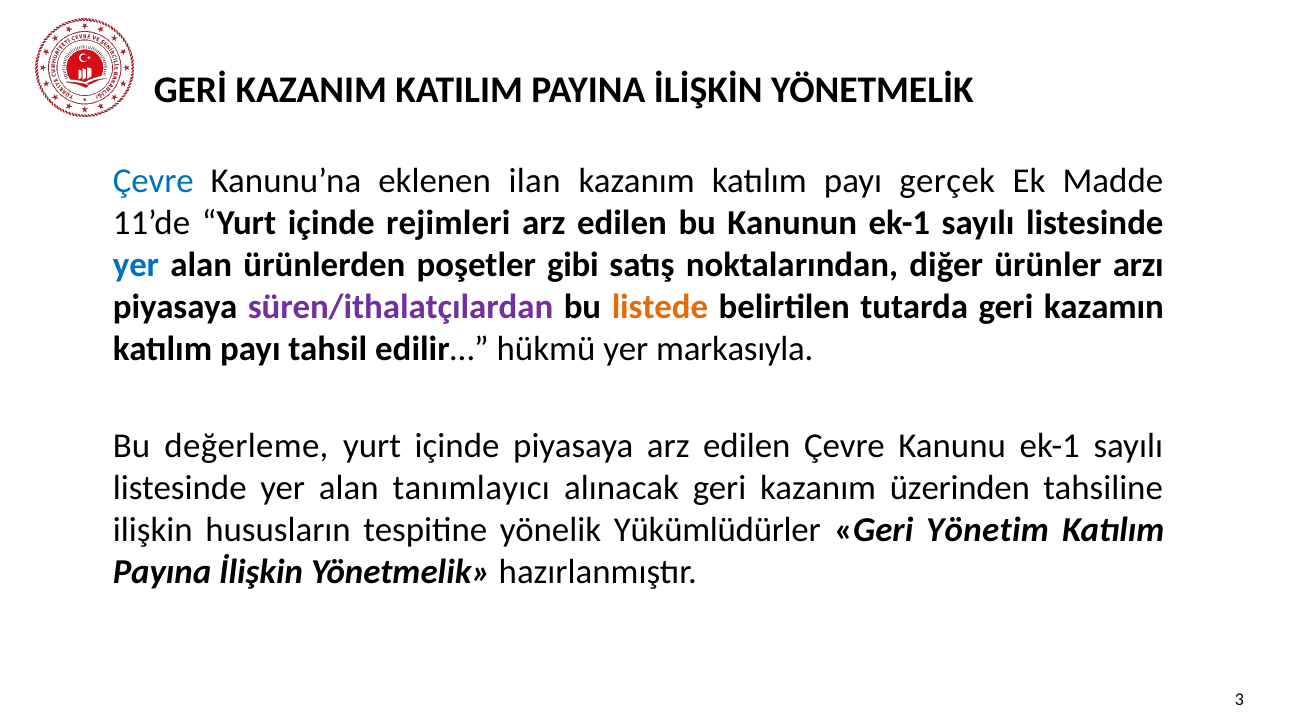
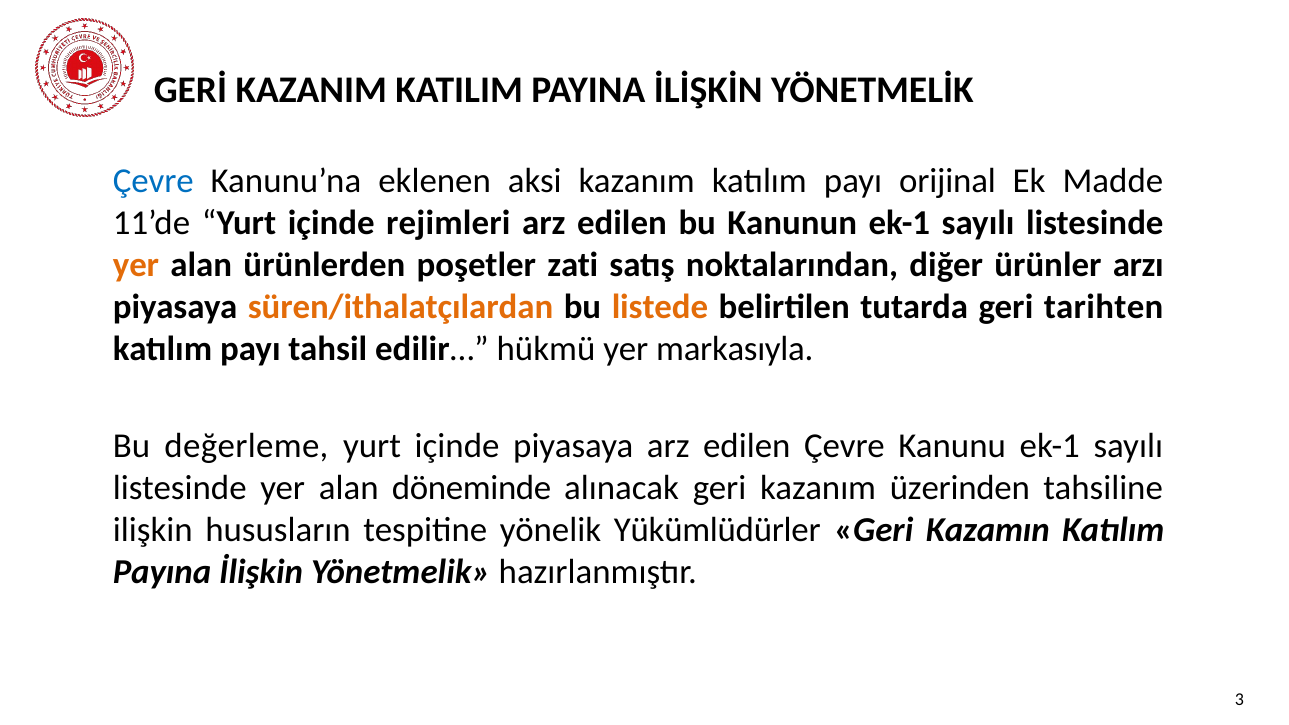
ilan: ilan -> aksi (535, 181)
gerçek: gerçek -> orijinal (948, 181)
yer colour: blue -> orange (136, 265)
gibi: gibi -> zati (573, 265)
süren/ithalatçılardan colour: purple -> orange (400, 307)
kazamın: kazamın -> tarihten (1104, 307)
tanımlayıcı: tanımlayıcı -> döneminde (472, 488)
Yönetim: Yönetim -> Kazamın (988, 530)
